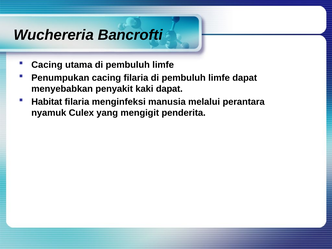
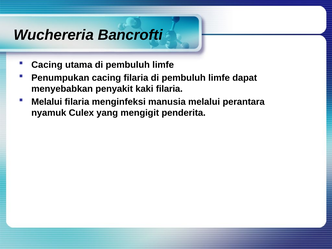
kaki dapat: dapat -> filaria (169, 89)
Habitat: Habitat -> Melalui (47, 102)
